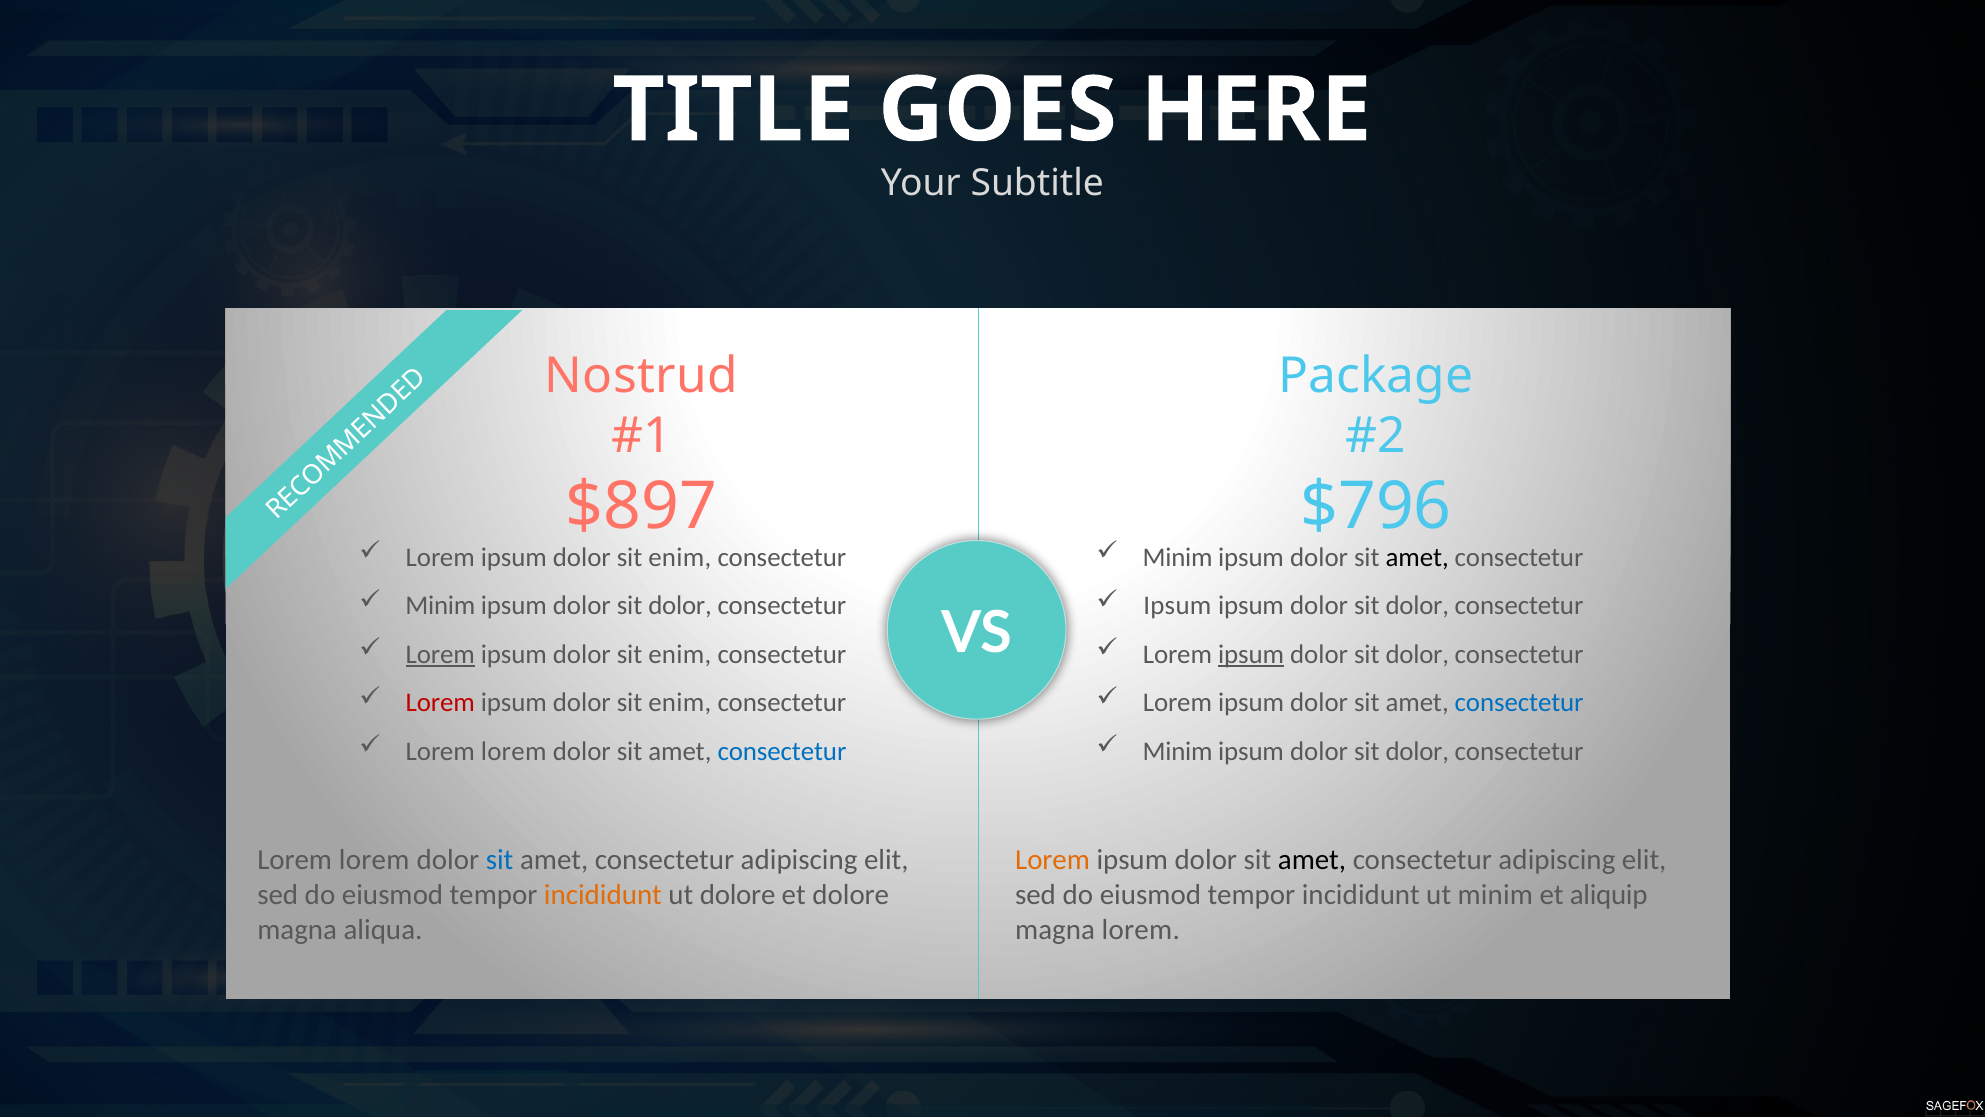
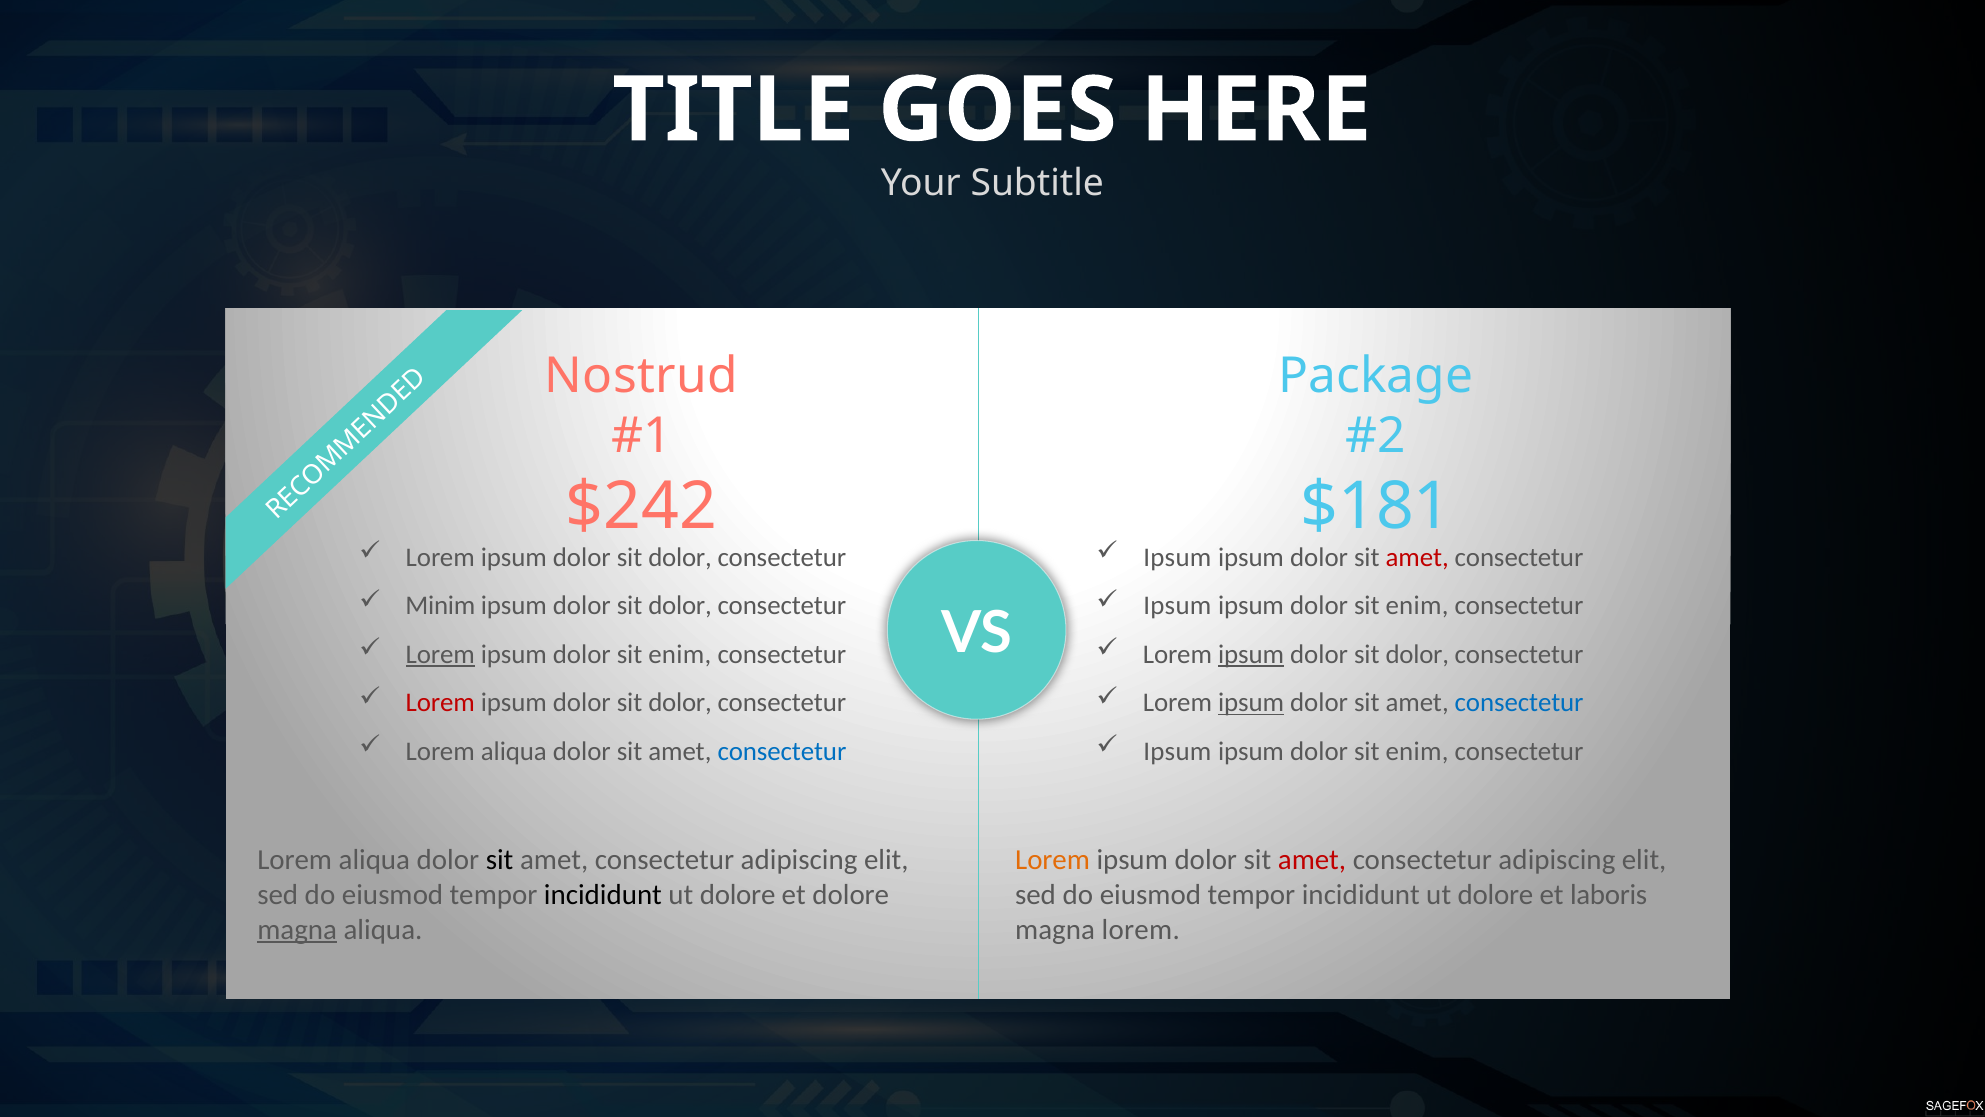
$897: $897 -> $242 (642, 506)
$796: $796 -> $181 (1376, 506)
enim: enim -> dolor (680, 557)
Minim: Minim -> Ipsum (1177, 557)
amet colour: black -> red (1417, 557)
dolor: dolor -> enim (1417, 606)
enim: enim -> dolor (680, 702)
ipsum underline: none -> present (1251, 702)
lorem: lorem -> aliqua (514, 751)
Minim: Minim -> Ipsum (1177, 751)
dolor: dolor -> enim (1417, 751)
lorem: lorem -> aliqua (374, 860)
sit colour: blue -> black (500, 860)
amet colour: black -> red (1312, 860)
incididunt colour: orange -> black (603, 894)
minim: minim -> dolore (1496, 894)
aliquip: aliquip -> laboris (1609, 894)
magna underline: none -> present (297, 929)
